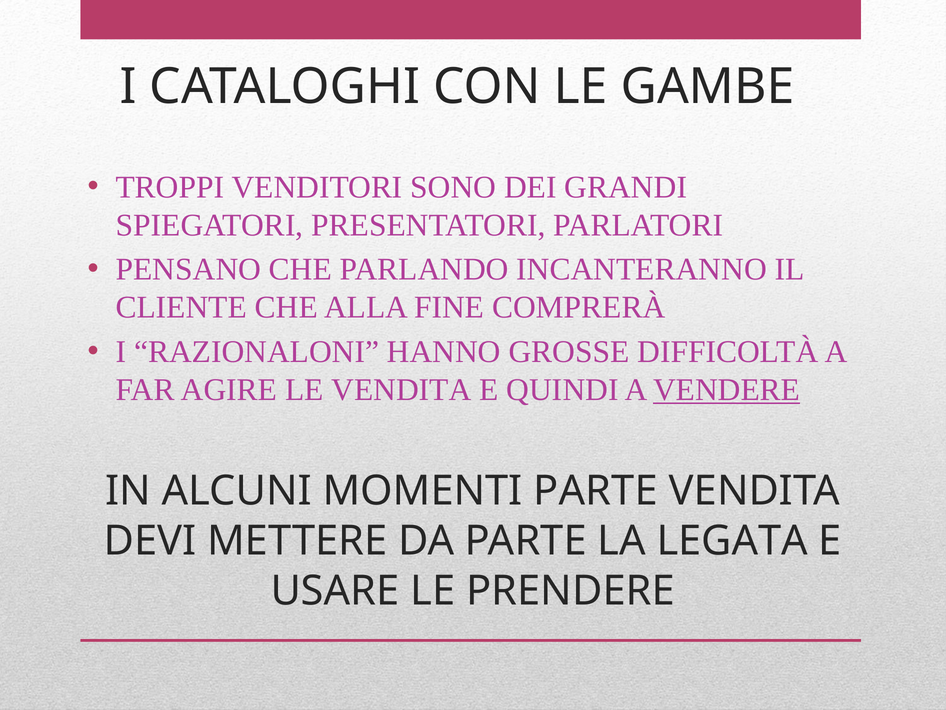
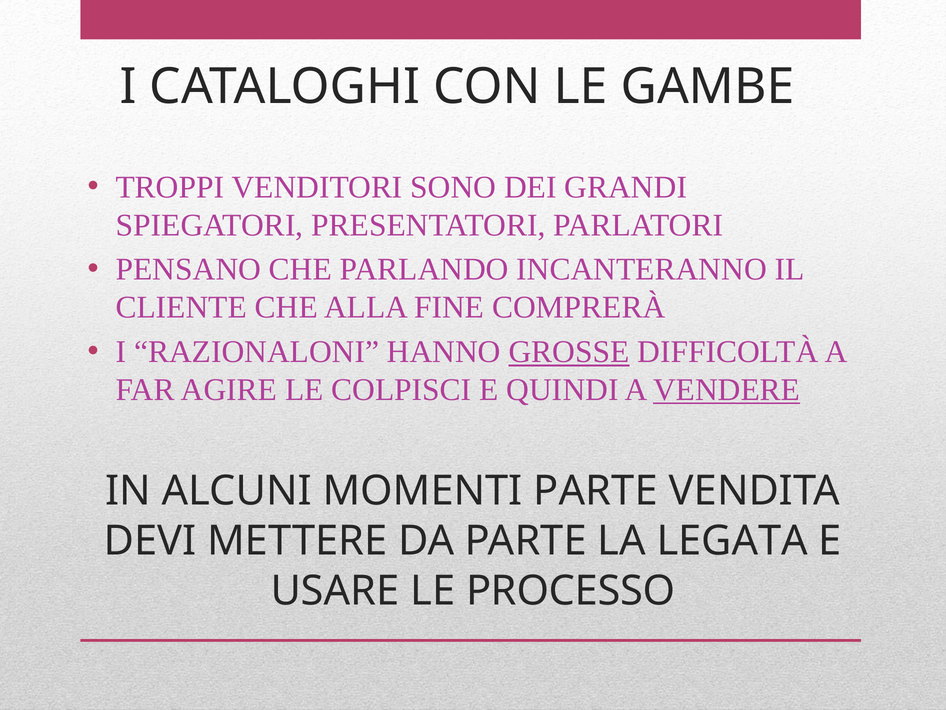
GROSSE underline: none -> present (569, 352)
LE VENDITA: VENDITA -> COLPISCI (401, 389)
PRENDERE: PRENDERE -> PROCESSO (571, 591)
